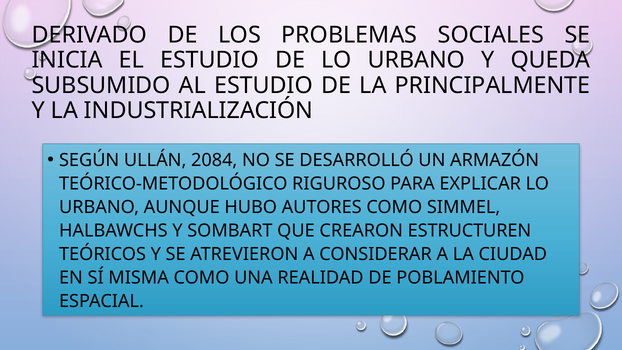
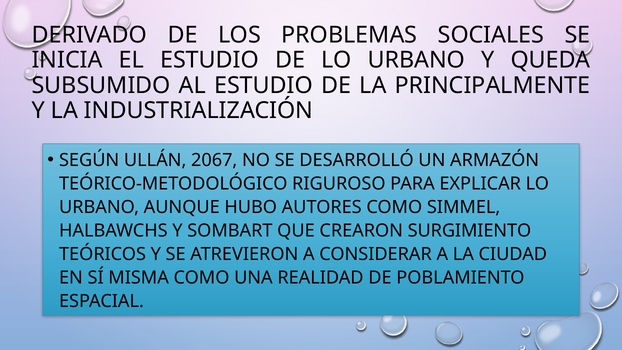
2084: 2084 -> 2067 (214, 160)
ESTRUCTUREN: ESTRUCTUREN -> SURGIMIENTO (469, 231)
